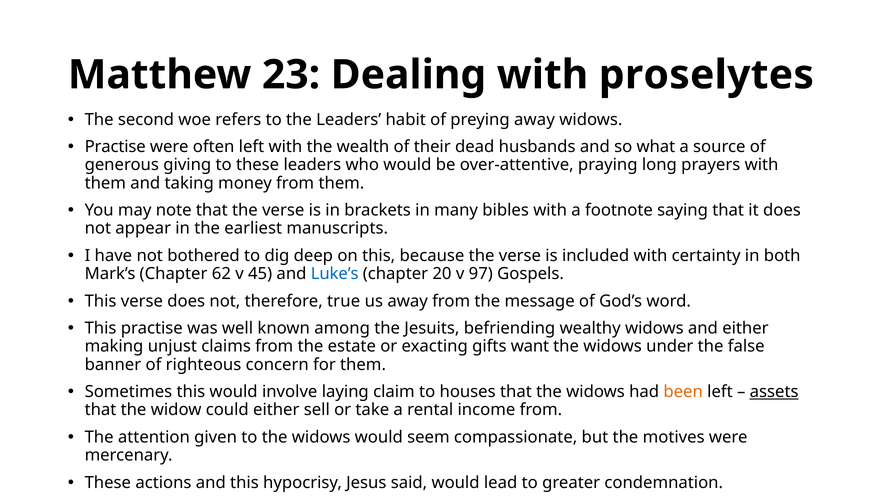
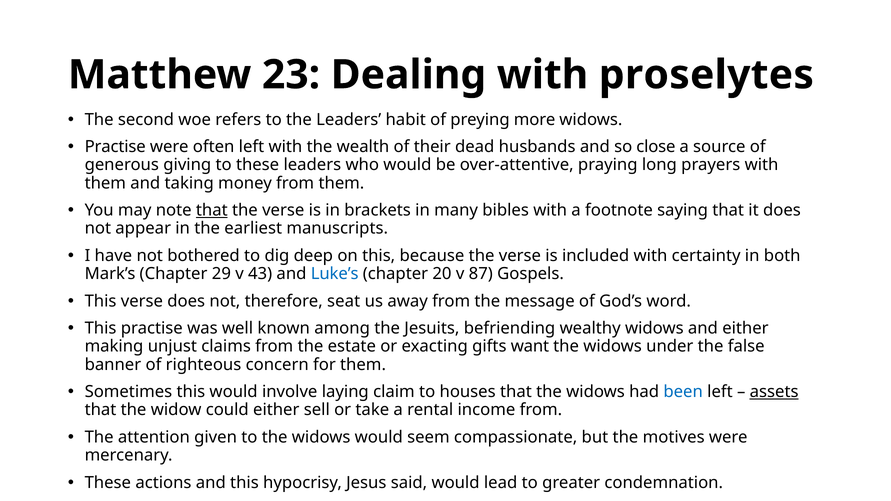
preying away: away -> more (535, 120)
what: what -> close (656, 147)
that underline: none -> present (212, 210)
62: 62 -> 29 (221, 274)
45: 45 -> 43 (260, 274)
97: 97 -> 87 (481, 274)
true: true -> seat (344, 301)
been colour: orange -> blue (683, 392)
